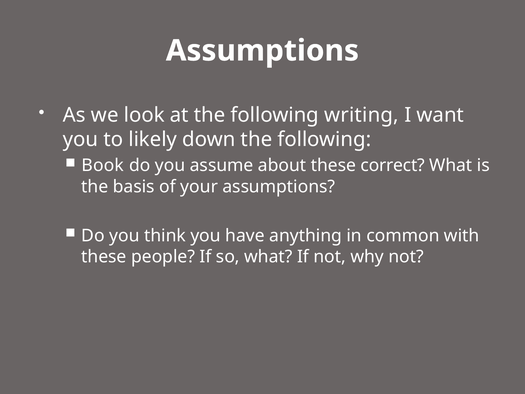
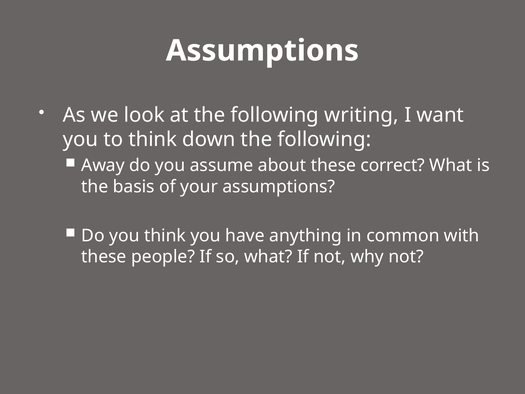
to likely: likely -> think (153, 139)
Book: Book -> Away (103, 165)
